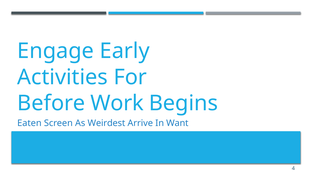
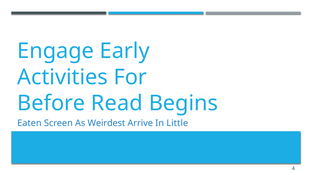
Work: Work -> Read (117, 103)
Want: Want -> Little (177, 123)
